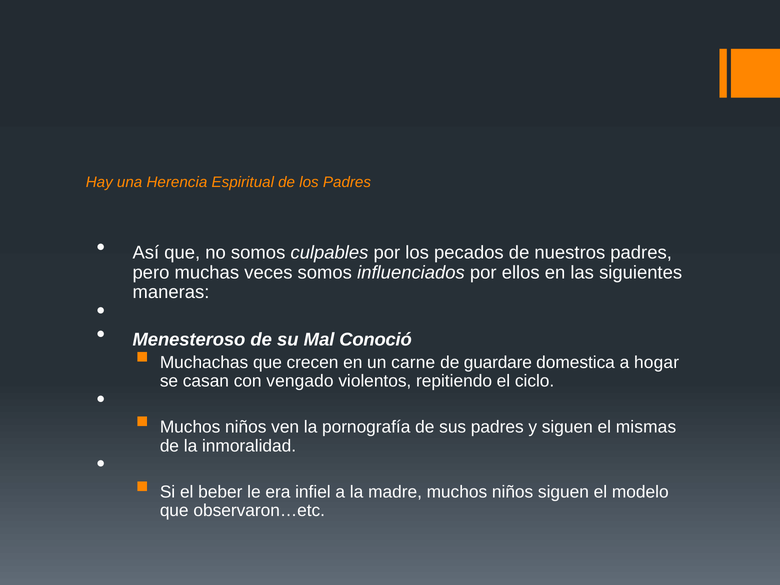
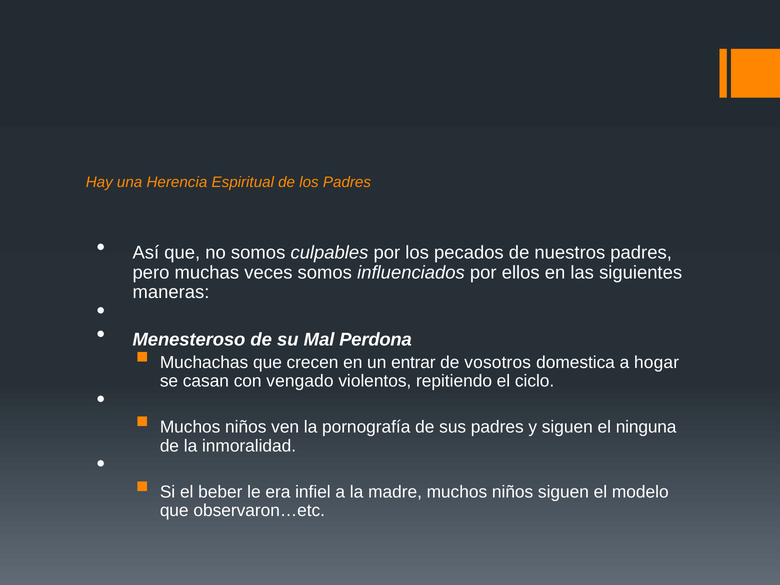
Conoció: Conoció -> Perdona (376, 340)
carne: carne -> entrar (413, 363)
guardare: guardare -> vosotros (498, 363)
mismas: mismas -> ninguna (646, 427)
